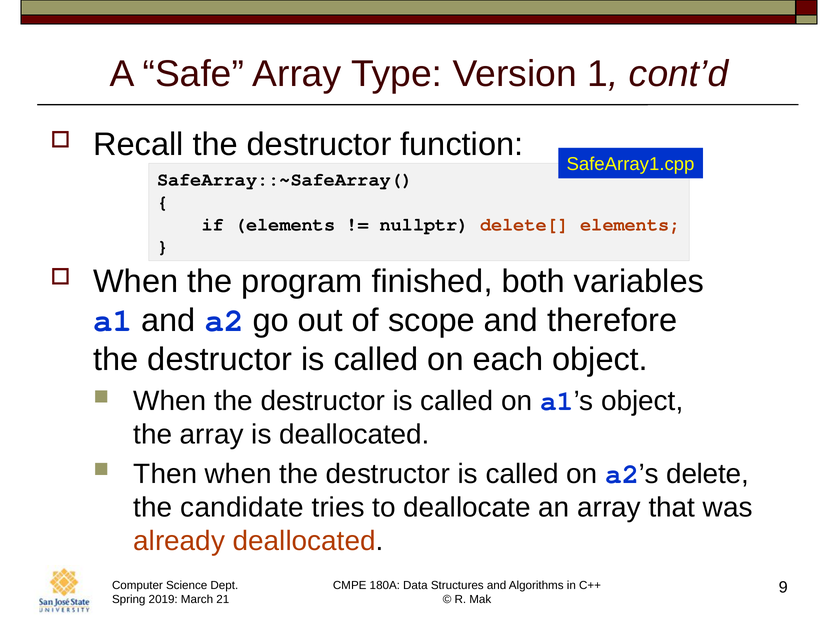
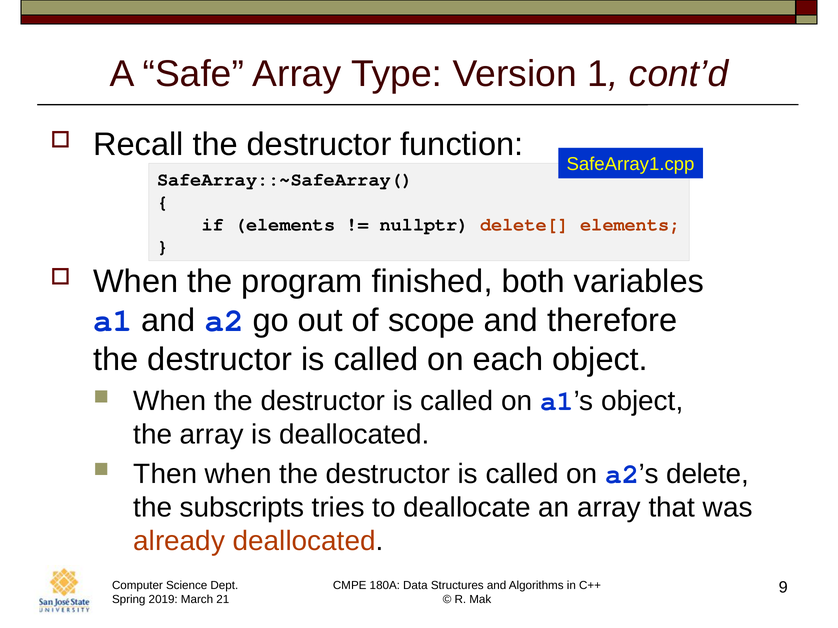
candidate: candidate -> subscripts (242, 508)
